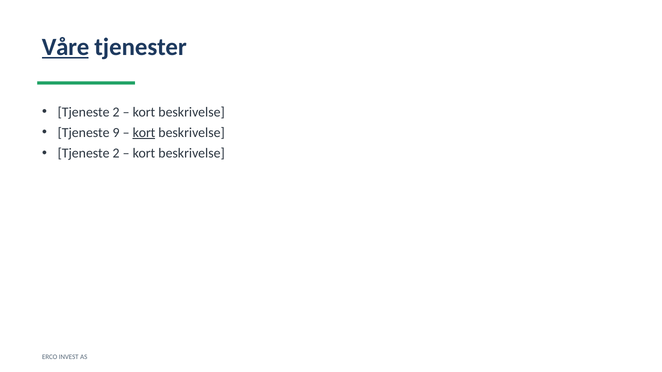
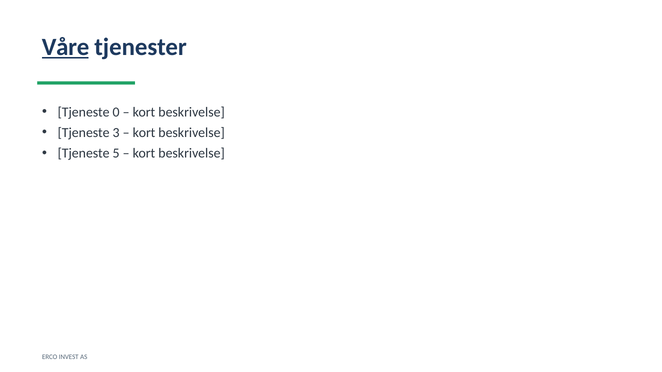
2: 2 -> 0 (116, 112)
9: 9 -> 3 (116, 133)
kort underline: present -> none (144, 133)
2: 2 -> 5 (116, 154)
